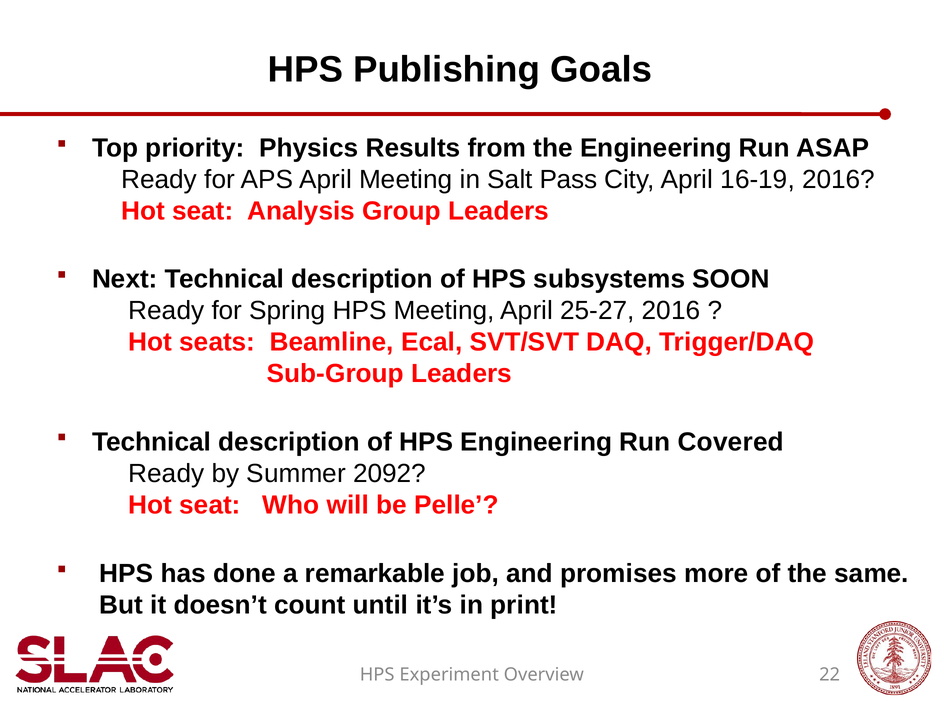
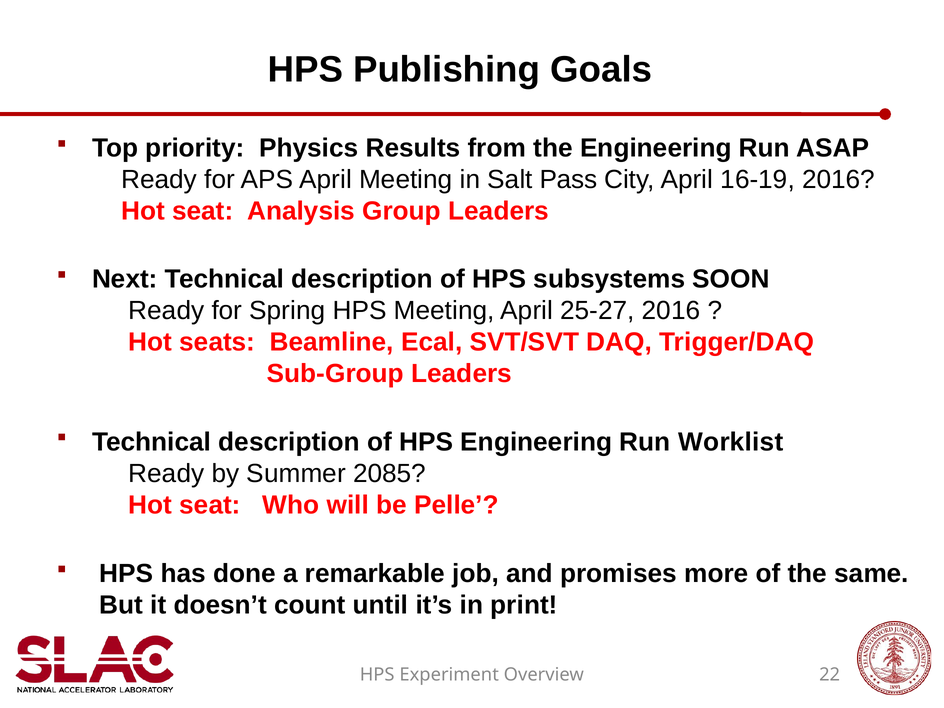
Covered: Covered -> Worklist (731, 442)
2092: 2092 -> 2085 (389, 473)
